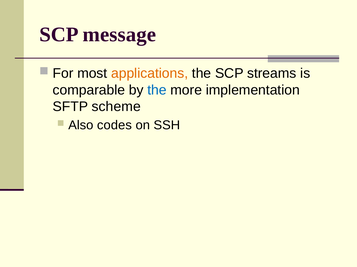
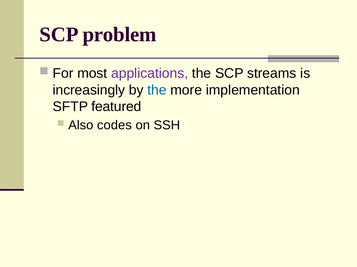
message: message -> problem (120, 35)
applications colour: orange -> purple (150, 74)
comparable: comparable -> increasingly (89, 90)
scheme: scheme -> featured (116, 107)
